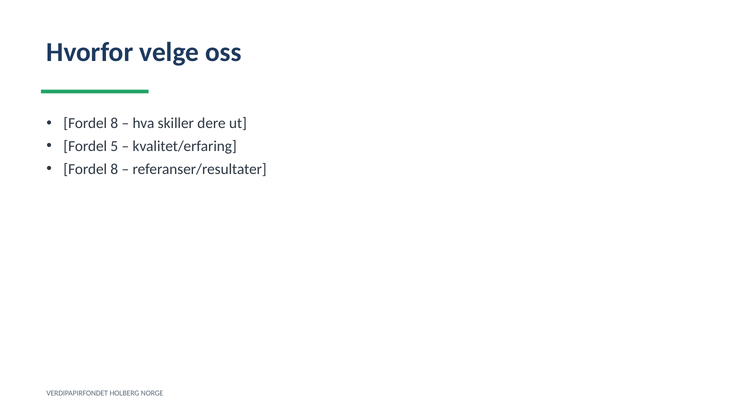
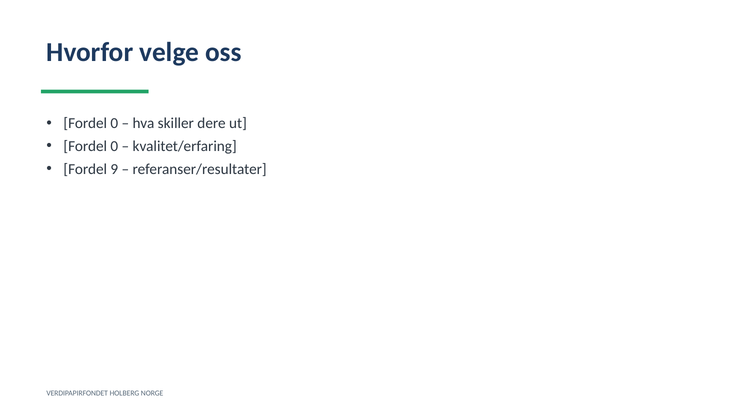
8: 8 -> 0 (114, 123)
5: 5 -> 0 (114, 146)
8: 8 -> 9 (114, 169)
